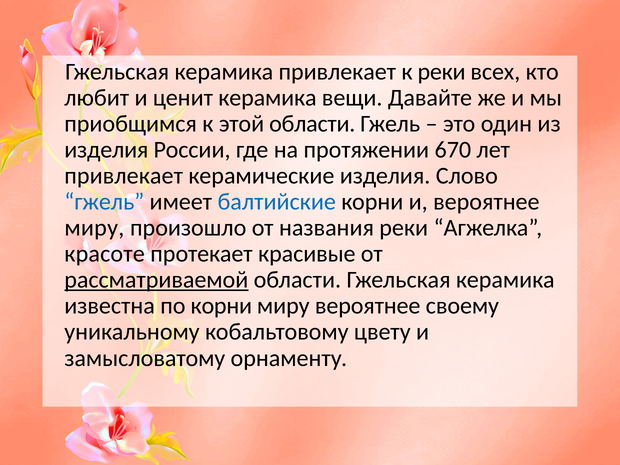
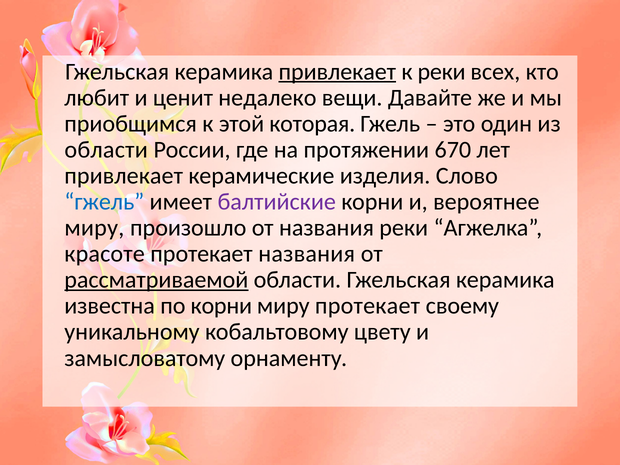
привлекает underline: none -> present (337, 72)
ценит керамика: керамика -> недалеко (267, 98)
этой области: области -> которая (312, 124)
изделия: изделия -> области (106, 150)
балтийские colour: blue -> purple (277, 202)
протекает красивые: красивые -> названия (307, 254)
миру вероятнее: вероятнее -> протекает (368, 306)
